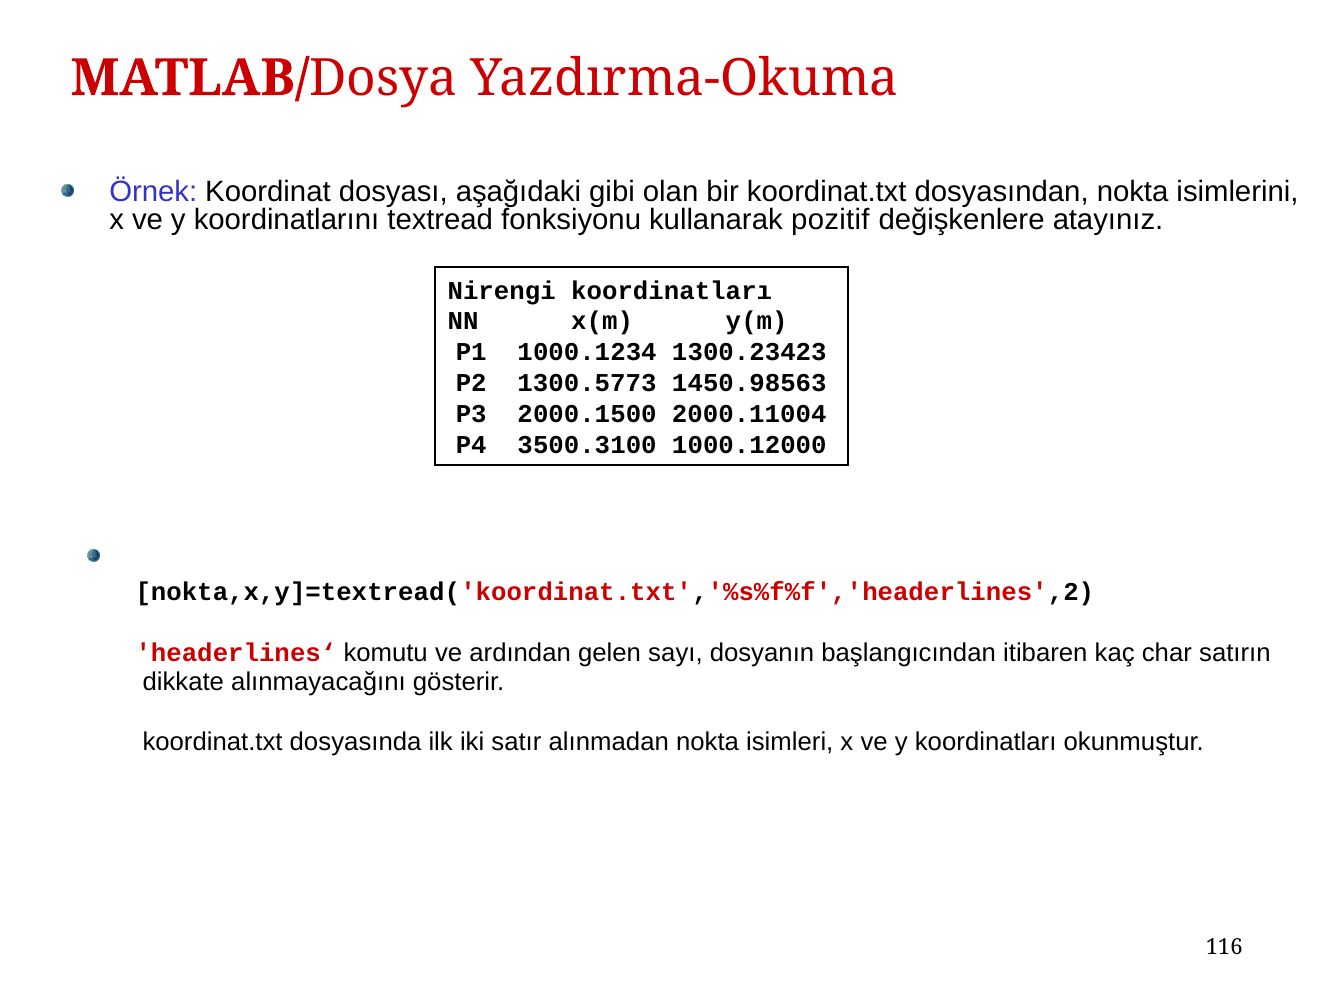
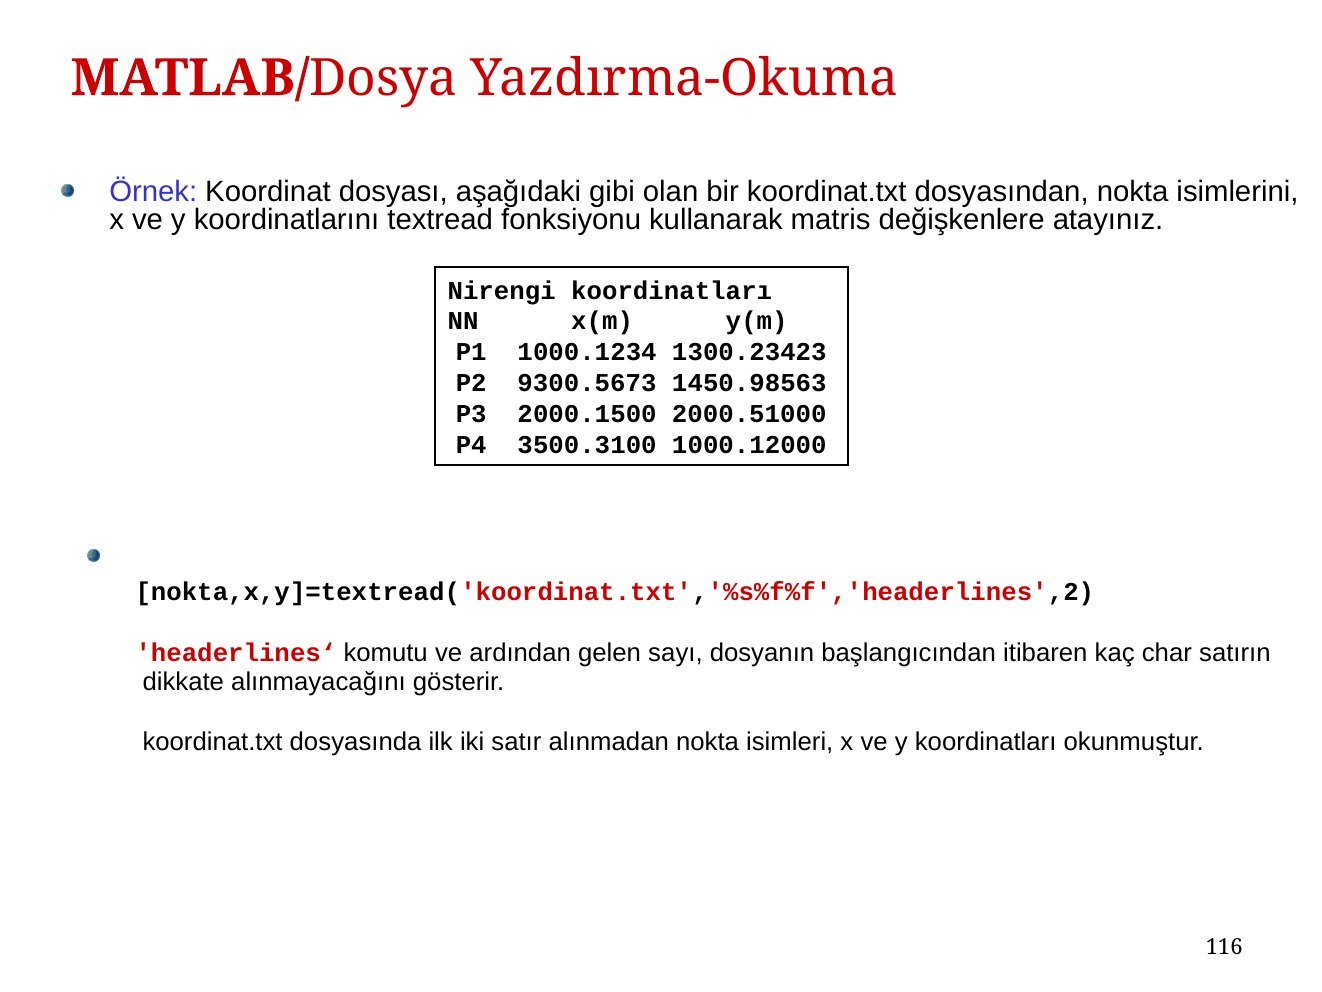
pozitif: pozitif -> matris (831, 220)
1300.5773: 1300.5773 -> 9300.5673 (587, 383)
2000.11004: 2000.11004 -> 2000.51000 (749, 414)
